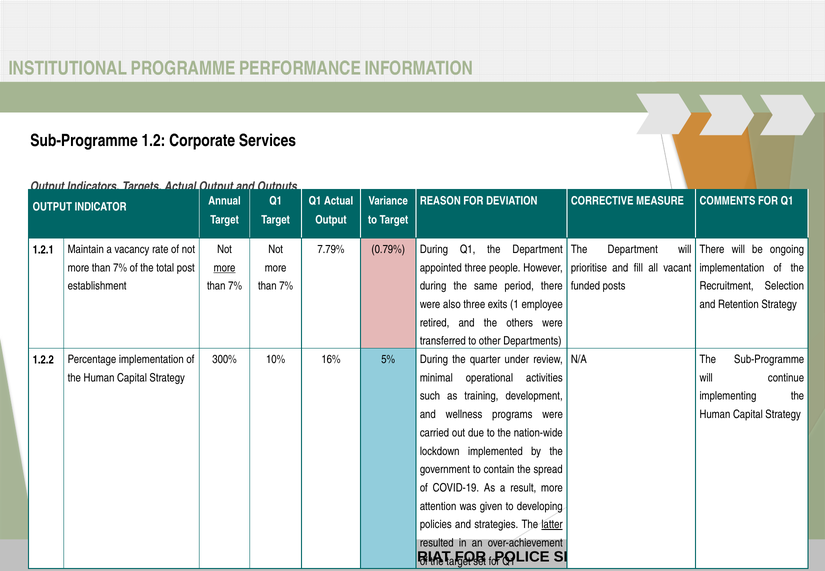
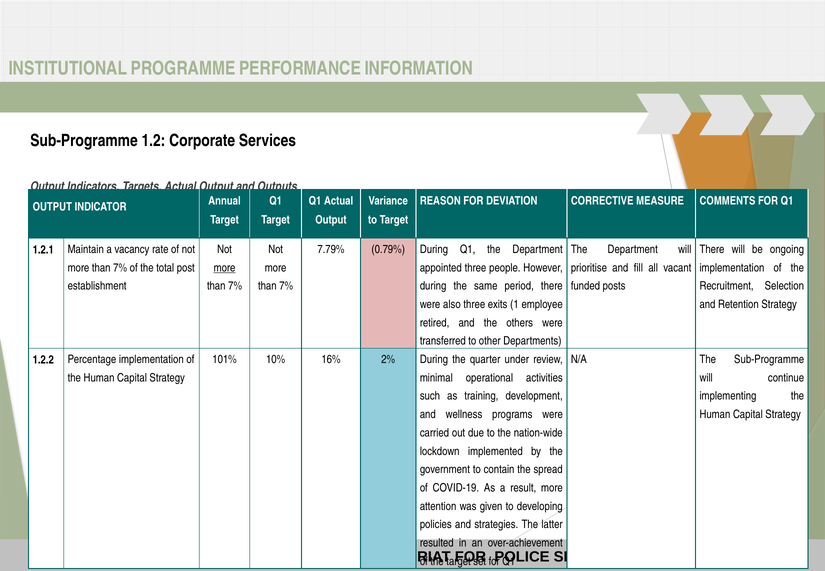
300%: 300% -> 101% (225, 360)
5%: 5% -> 2% (388, 360)
latter underline: present -> none (552, 525)
